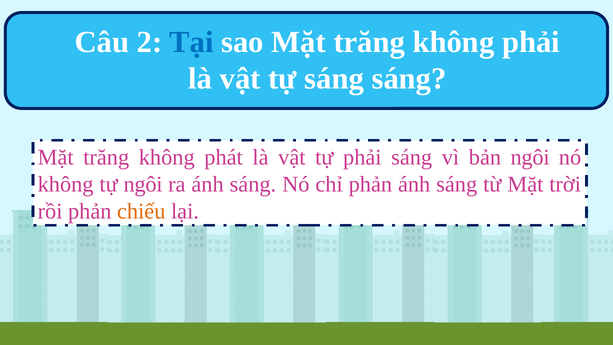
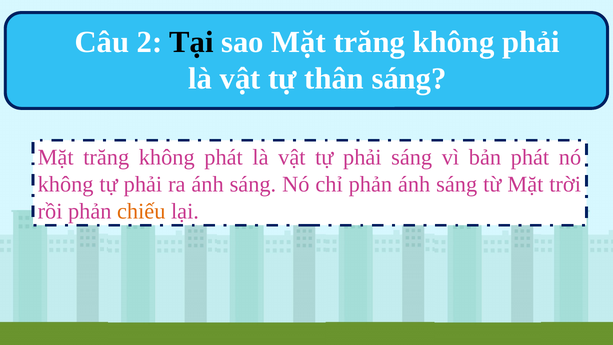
Tại colour: blue -> black (192, 42)
tự sáng: sáng -> thân (334, 79)
bản ngôi: ngôi -> phát (530, 157)
không tự ngôi: ngôi -> phải (143, 184)
